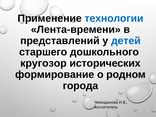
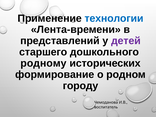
детей colour: blue -> purple (126, 41)
кругозор: кругозор -> родному (43, 63)
города: города -> городу (81, 86)
